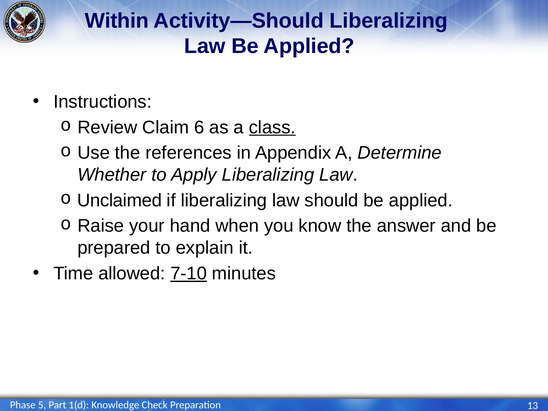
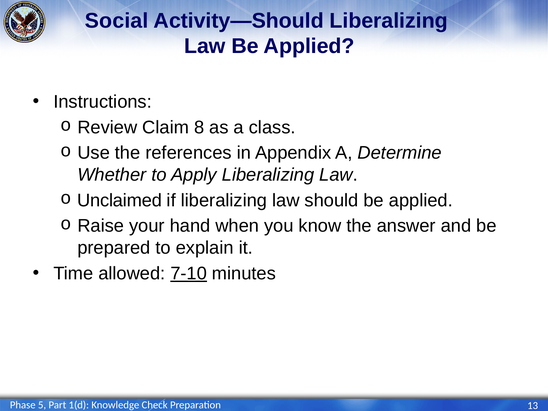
Within: Within -> Social (117, 21)
6: 6 -> 8 (199, 127)
class underline: present -> none (272, 127)
